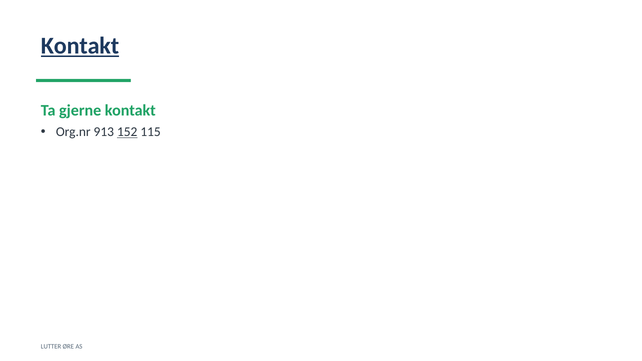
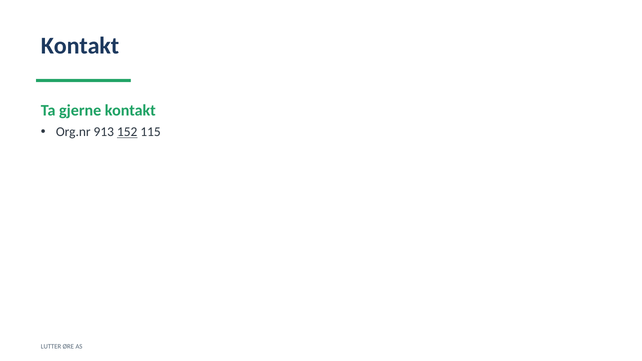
Kontakt underline: present -> none (80, 46)
